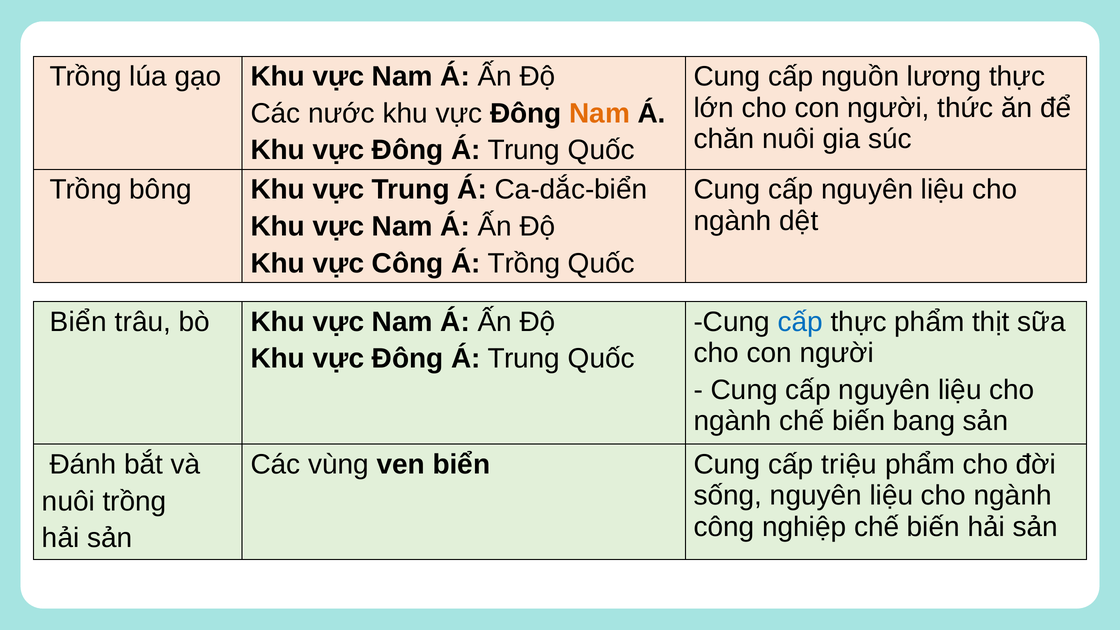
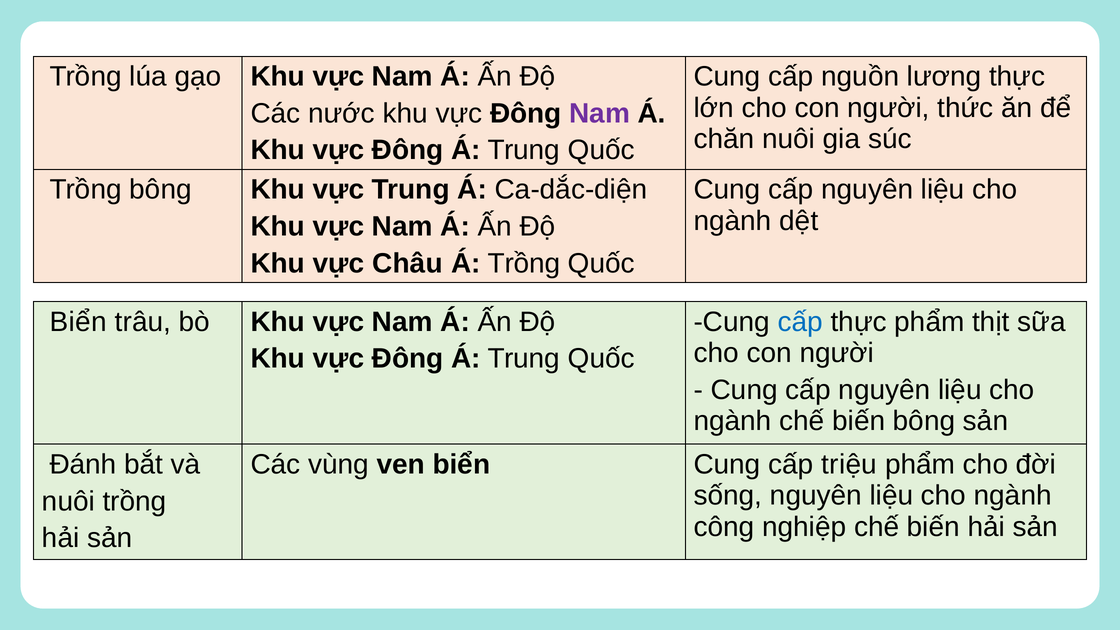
Nam colour: orange -> purple (600, 113)
Ca-dắc-biển: Ca-dắc-biển -> Ca-dắc-diện (571, 190)
vực Công: Công -> Châu (407, 263)
biến bang: bang -> bông (924, 421)
